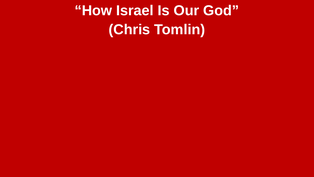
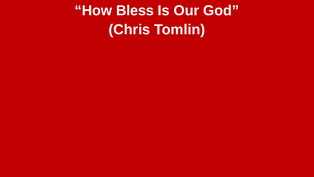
Israel: Israel -> Bless (135, 11)
